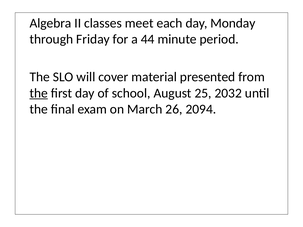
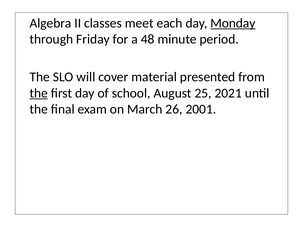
Monday underline: none -> present (233, 23)
44: 44 -> 48 (148, 39)
2032: 2032 -> 2021 (228, 93)
2094: 2094 -> 2001 (201, 109)
